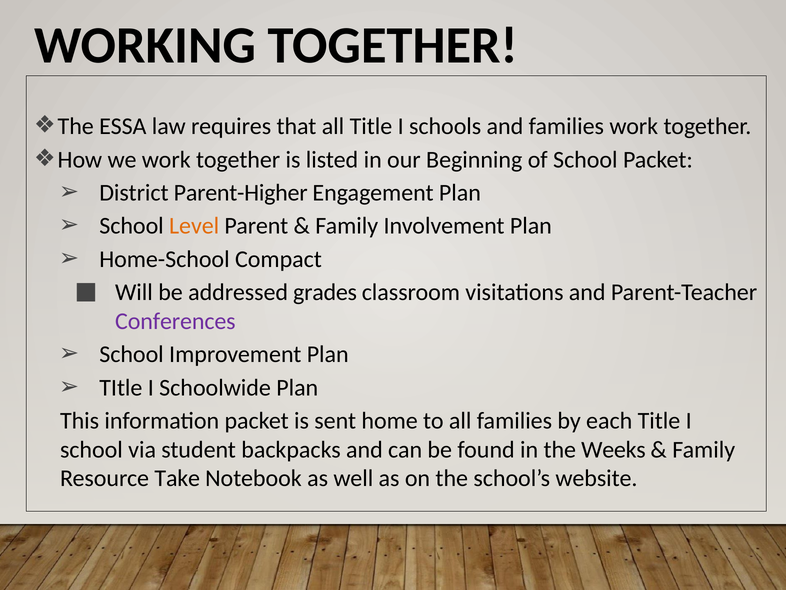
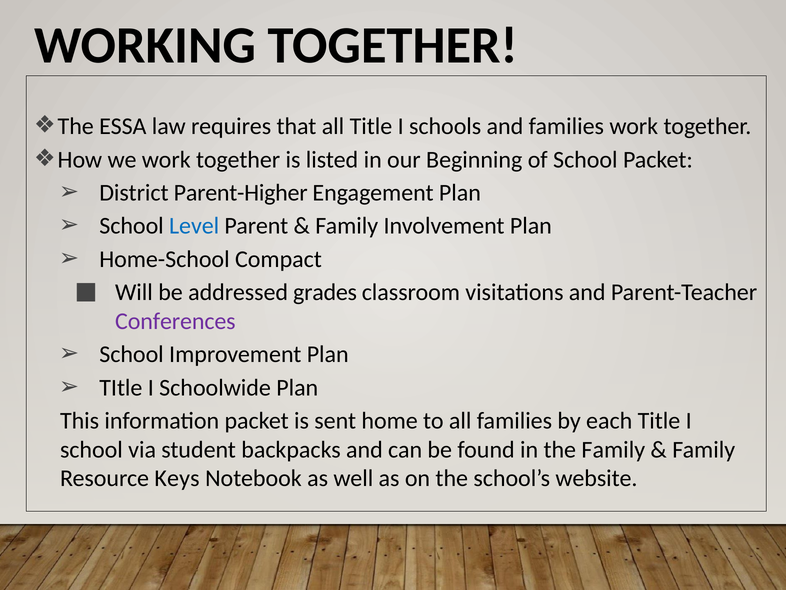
Level colour: orange -> blue (194, 226)
the Weeks: Weeks -> Family (613, 449)
Take: Take -> Keys (177, 478)
